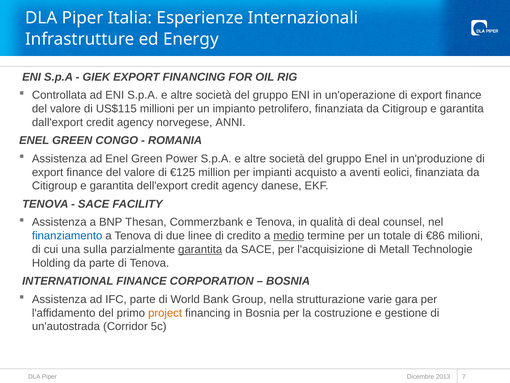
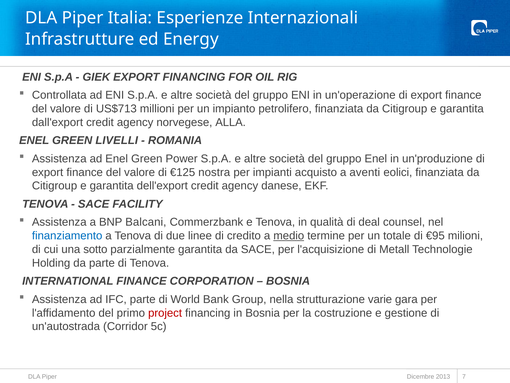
US$115: US$115 -> US$713 (116, 109)
ANNI: ANNI -> ALLA (231, 122)
CONGO: CONGO -> LIVELLI (117, 140)
million: million -> nostra (214, 172)
Thesan: Thesan -> Balcani (146, 222)
€86: €86 -> €95 (435, 236)
sulla: sulla -> sotto (95, 249)
garantita underline: present -> none (200, 249)
project colour: orange -> red (165, 313)
